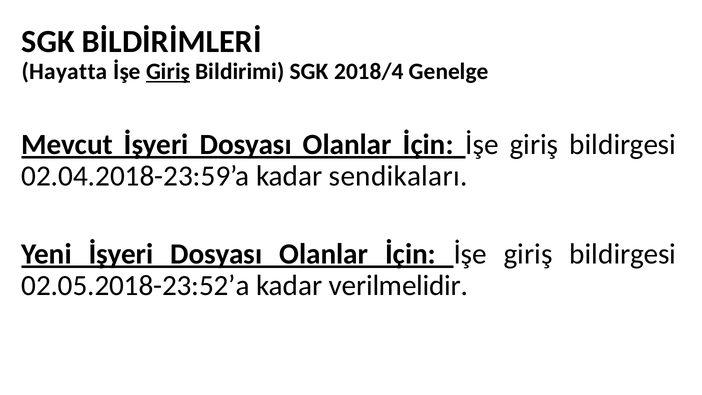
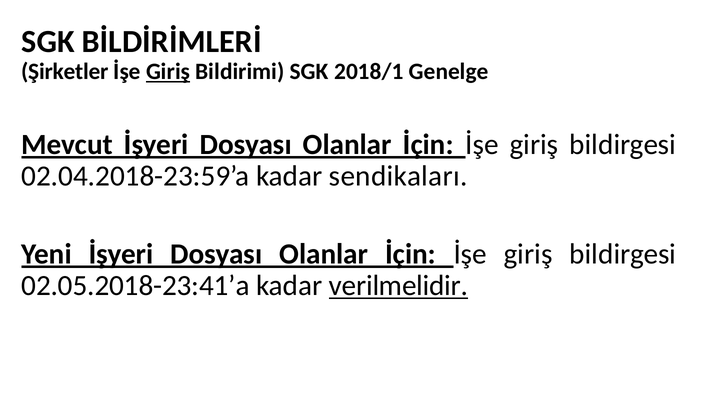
Hayatta: Hayatta -> Şirketler (65, 72)
2018/4: 2018/4 -> 2018/1 (369, 72)
02.05.2018-23:52’a: 02.05.2018-23:52’a -> 02.05.2018-23:41’a (136, 286)
verilmelidir underline: none -> present (398, 286)
